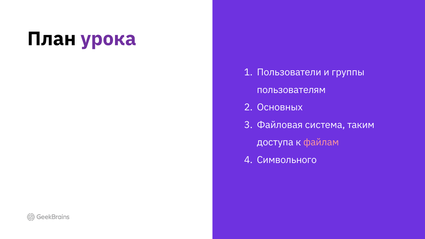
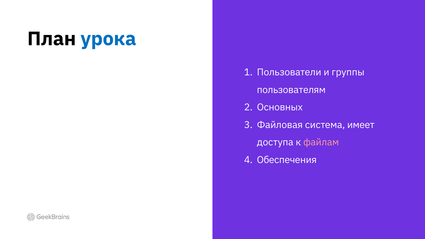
урока colour: purple -> blue (108, 39)
таким: таким -> имеет (361, 125)
Символьного: Символьного -> Обеспечения (287, 160)
